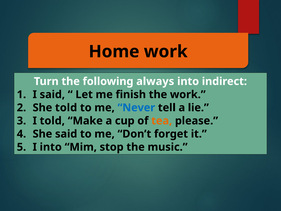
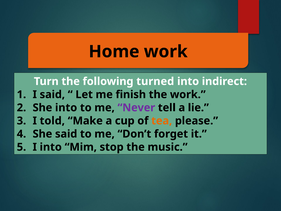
always: always -> turned (155, 81)
She told: told -> into (66, 108)
Never colour: blue -> purple (136, 108)
